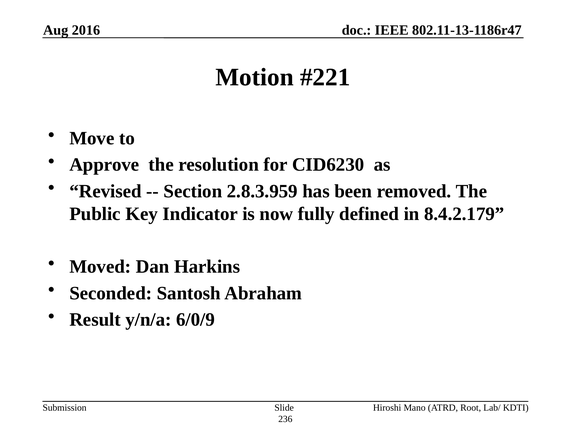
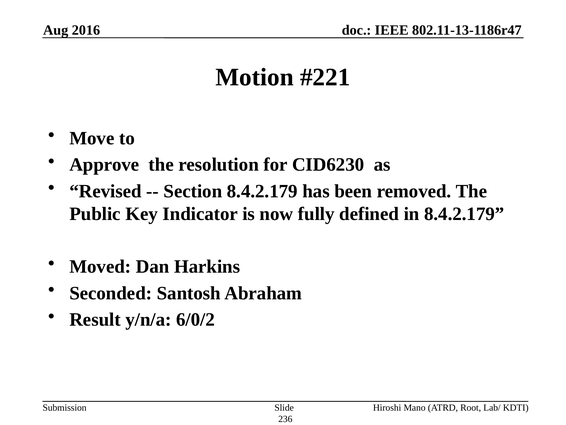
Section 2.8.3.959: 2.8.3.959 -> 8.4.2.179 (262, 191)
6/0/9: 6/0/9 -> 6/0/2 (196, 319)
